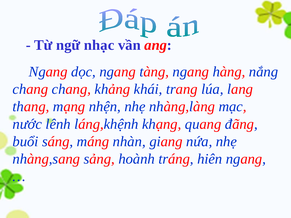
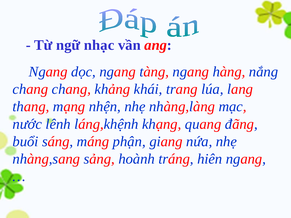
nhàn: nhàn -> phận (129, 142)
